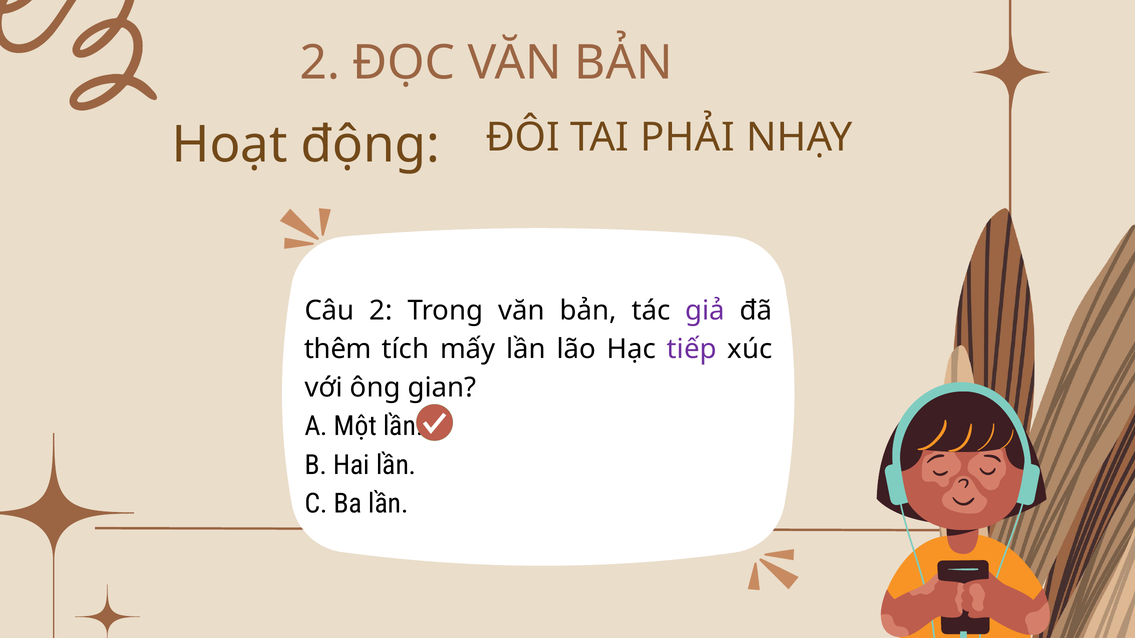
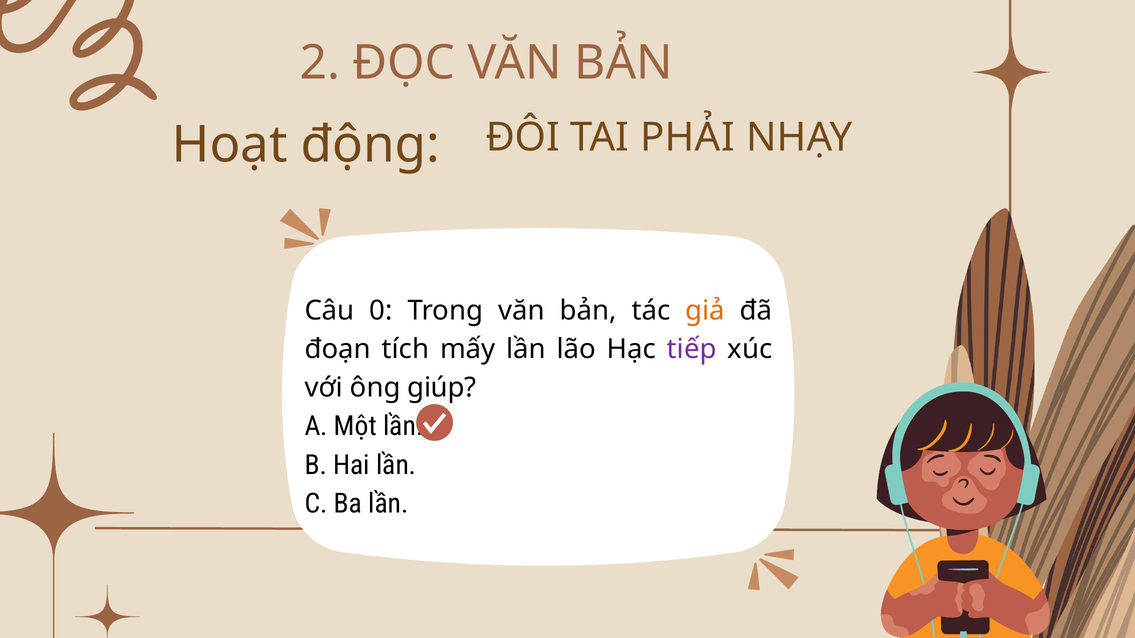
Câu 2: 2 -> 0 (381, 311)
giả colour: purple -> orange (705, 311)
thêm: thêm -> đoạn (338, 349)
gian: gian -> giúp (442, 388)
